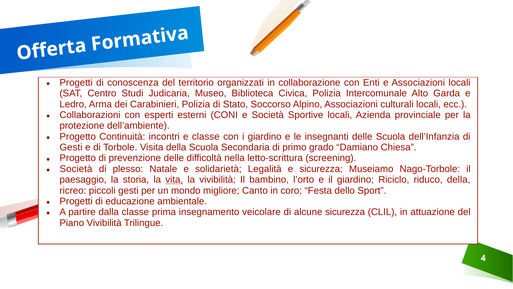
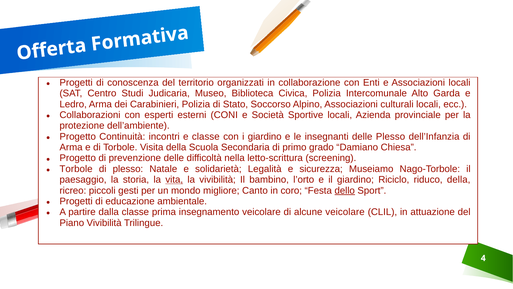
delle Scuola: Scuola -> Plesso (390, 136)
Gesti: Gesti -> Arma (71, 147)
Società: Società -> Torbole (76, 169)
dello underline: none -> present (345, 190)
alcune sicurezza: sicurezza -> veicolare (345, 212)
